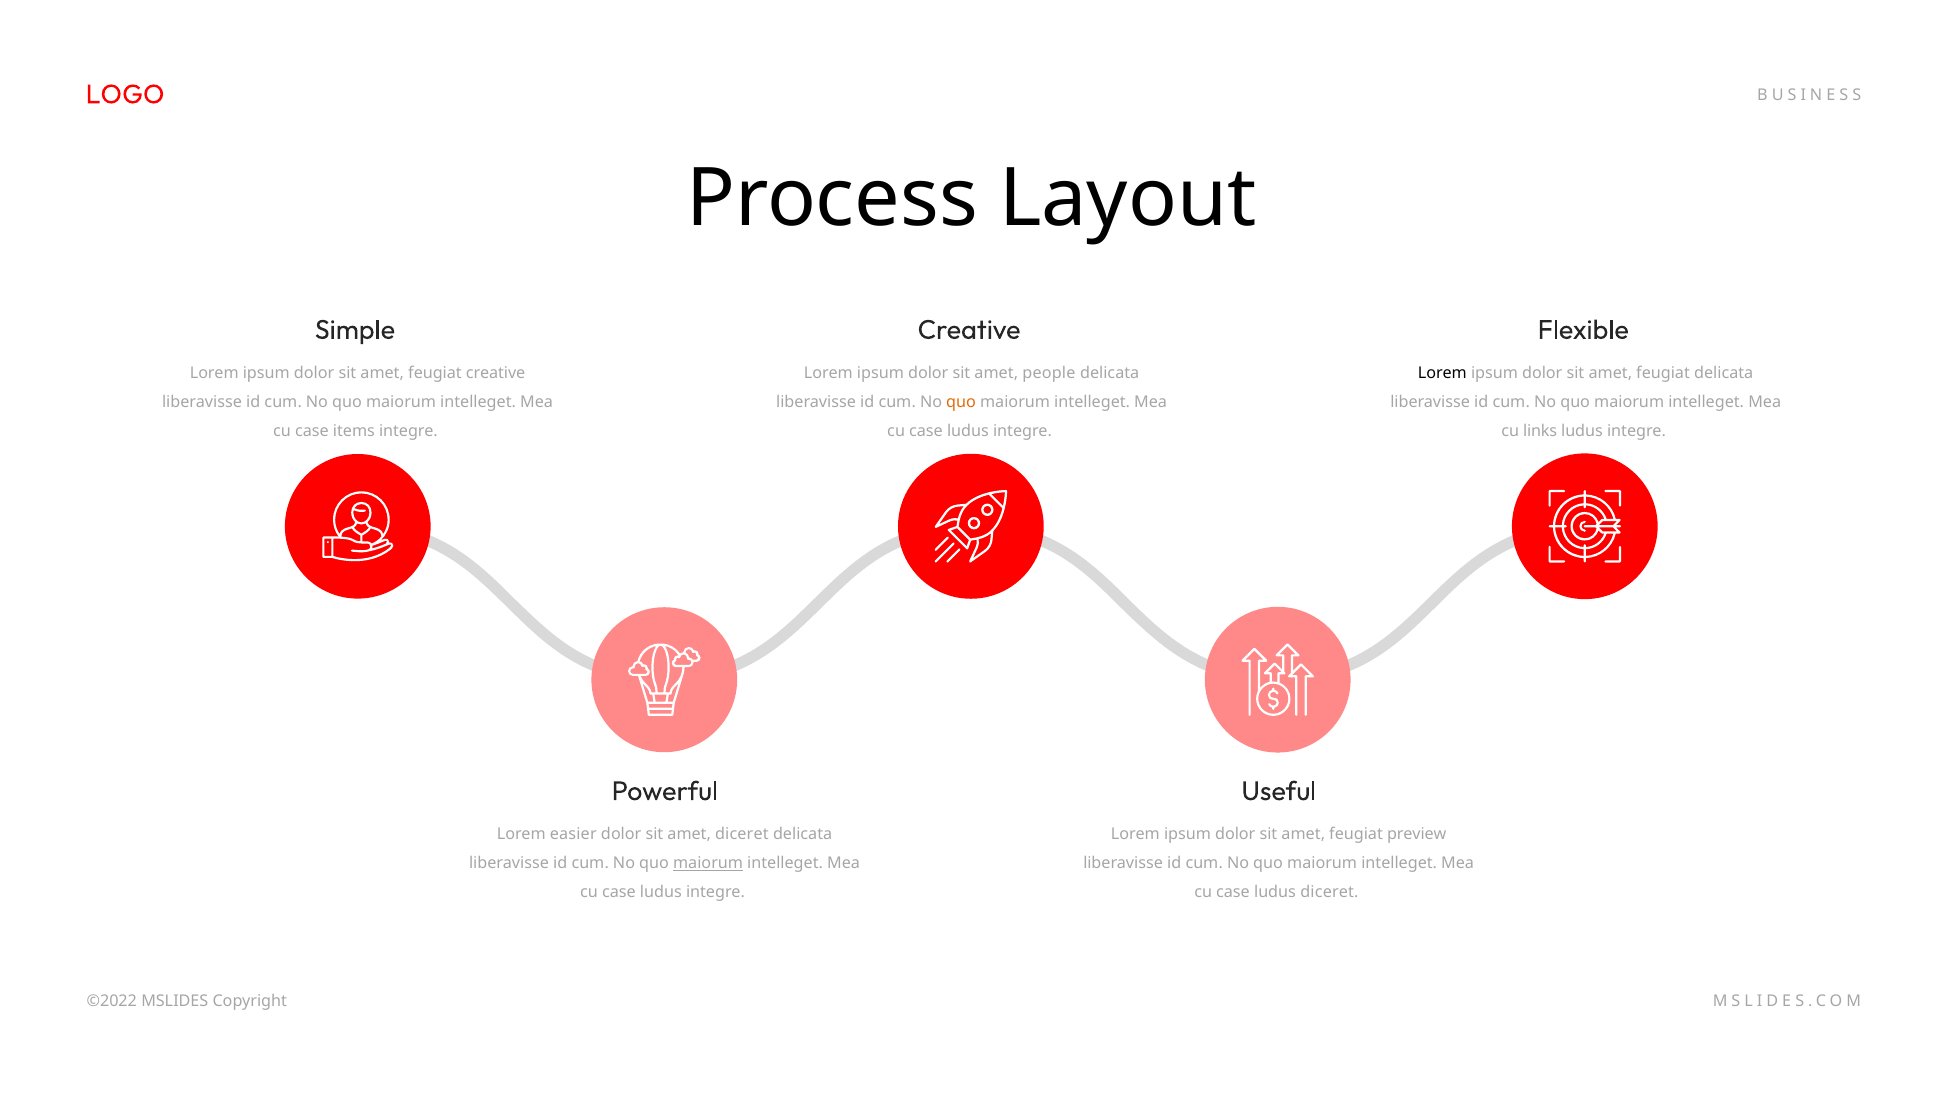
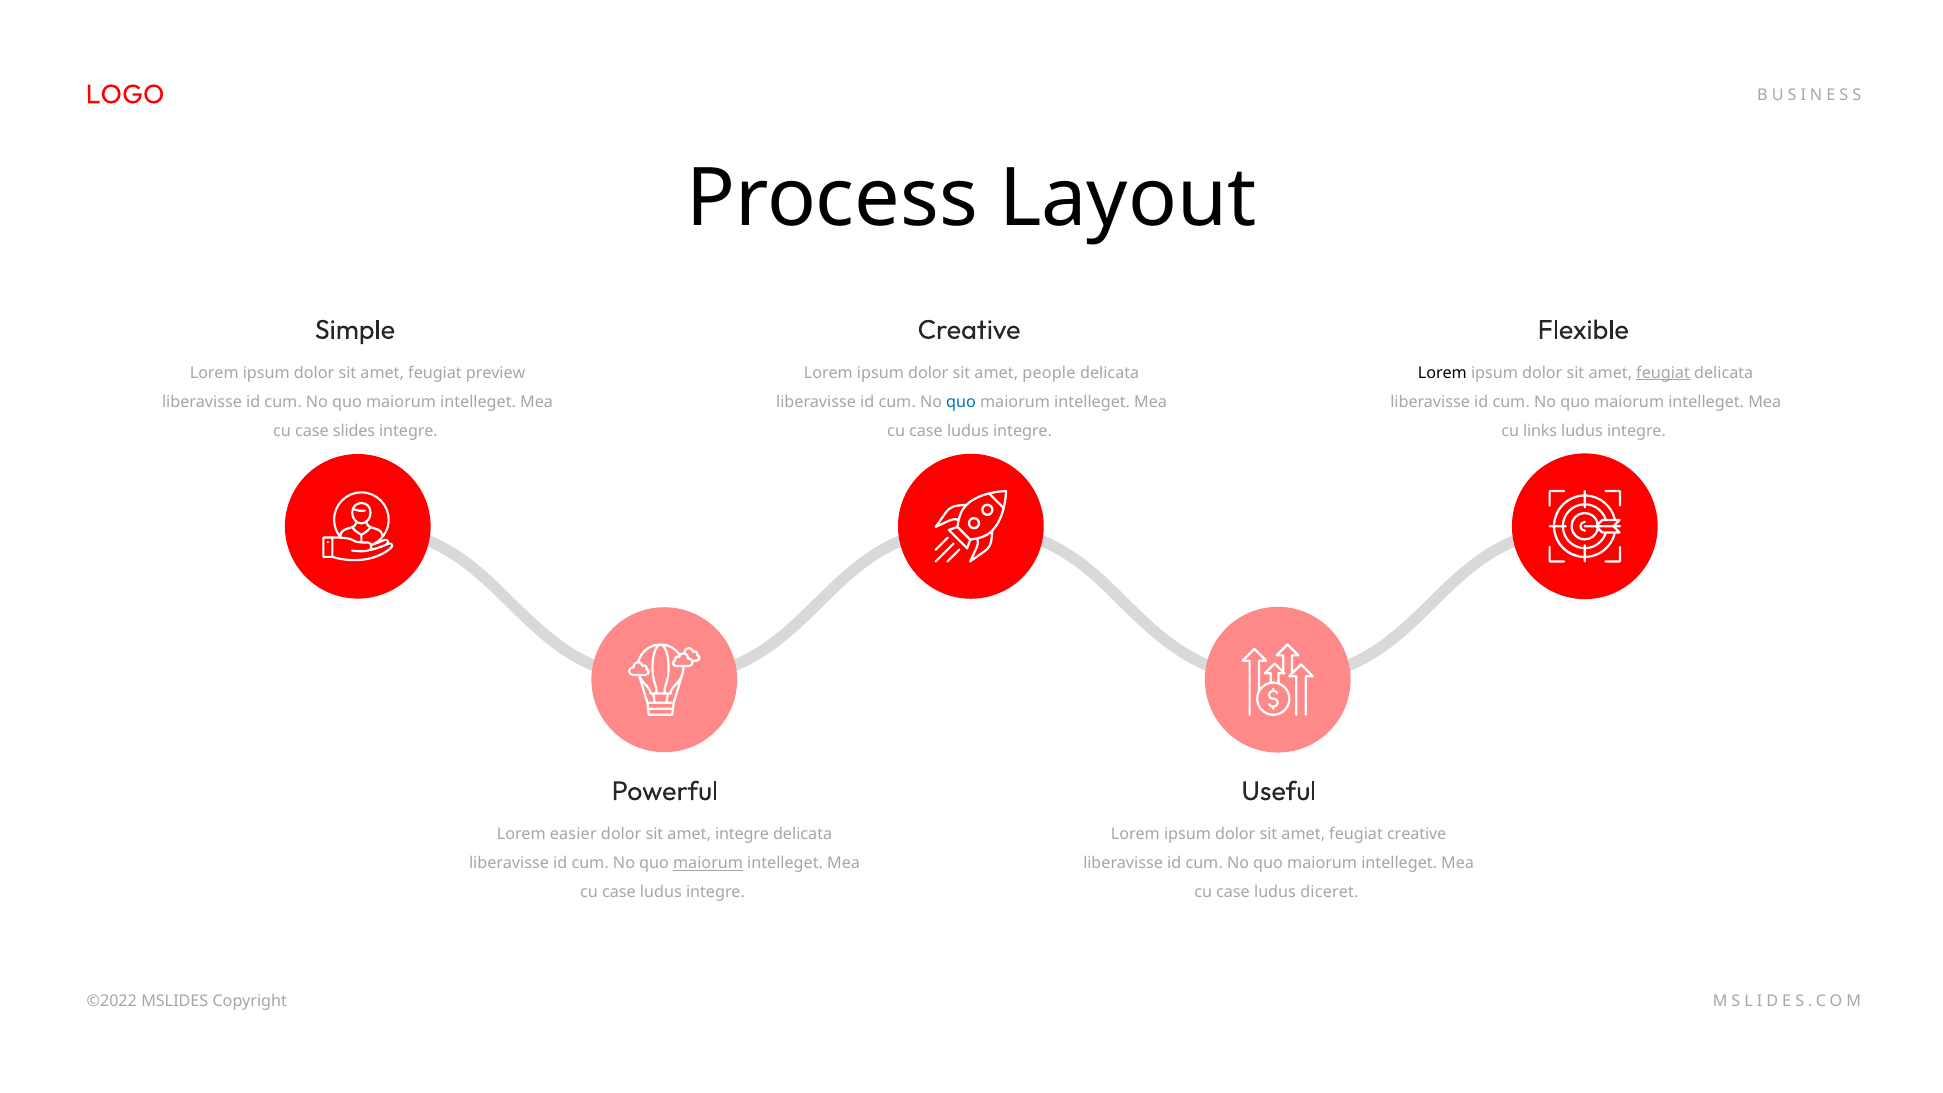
feugiat creative: creative -> preview (496, 373)
feugiat underline: none -> present (1663, 373)
quo colour: orange -> blue (961, 402)
items: items -> slides (354, 431)
amet diceret: diceret -> integre (742, 834)
feugiat preview: preview -> creative (1417, 834)
